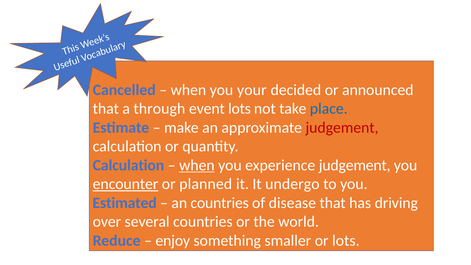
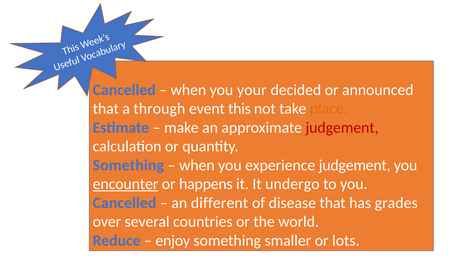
event lots: lots -> this (239, 109)
place colour: blue -> orange (329, 109)
Calculation: Calculation -> Something (128, 165)
when underline: present -> none (197, 165)
planned: planned -> happens (206, 184)
Estimated: Estimated -> Cancelled (125, 203)
an countries: countries -> different (220, 203)
driving: driving -> grades (396, 203)
